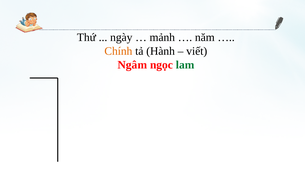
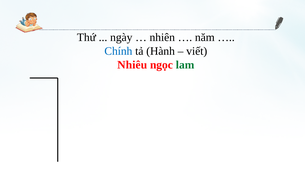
mảnh: mảnh -> nhiên (162, 38)
Chính colour: orange -> blue (118, 51)
Ngâm: Ngâm -> Nhiêu (132, 65)
